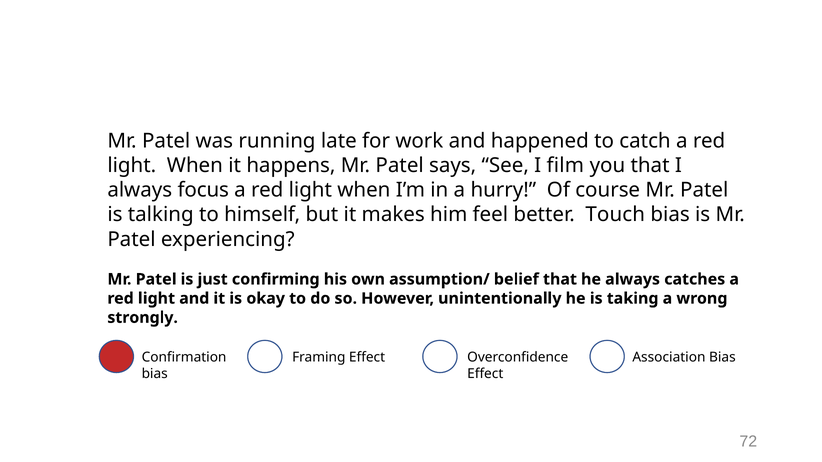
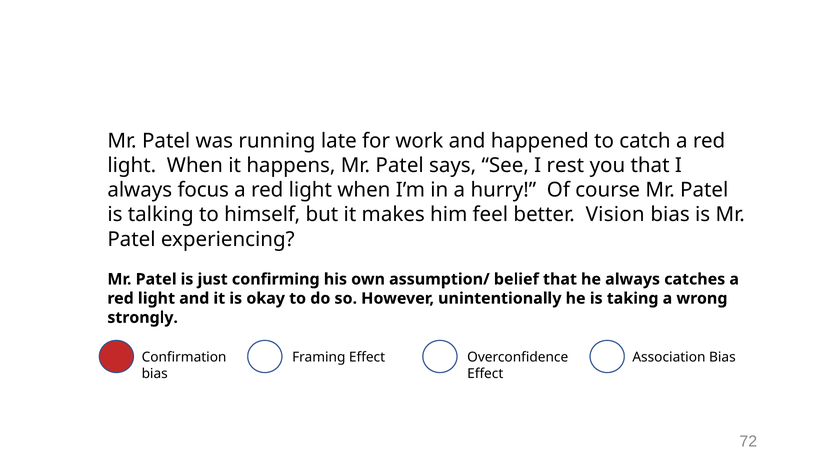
film: film -> rest (565, 166)
Touch: Touch -> Vision (615, 215)
